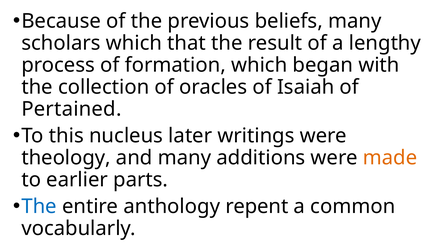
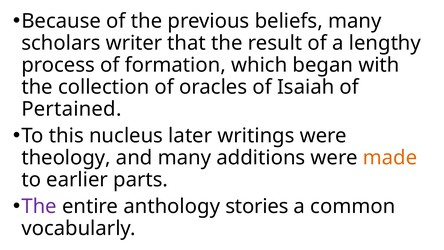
scholars which: which -> writer (134, 43)
The colour: blue -> purple (39, 206)
repent: repent -> stories (257, 206)
